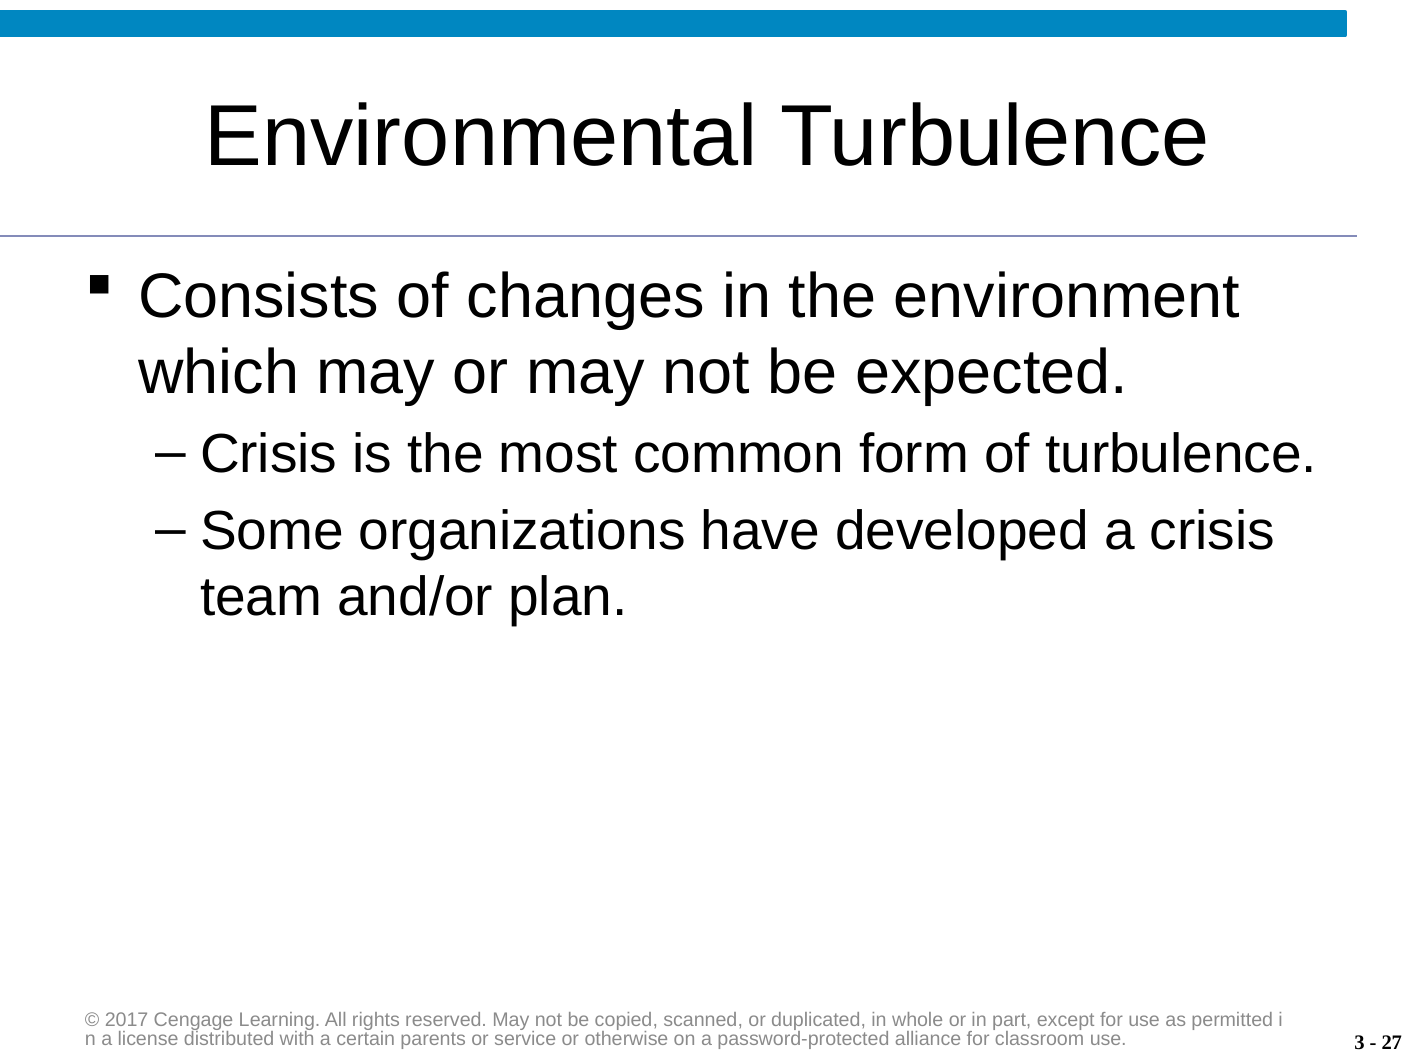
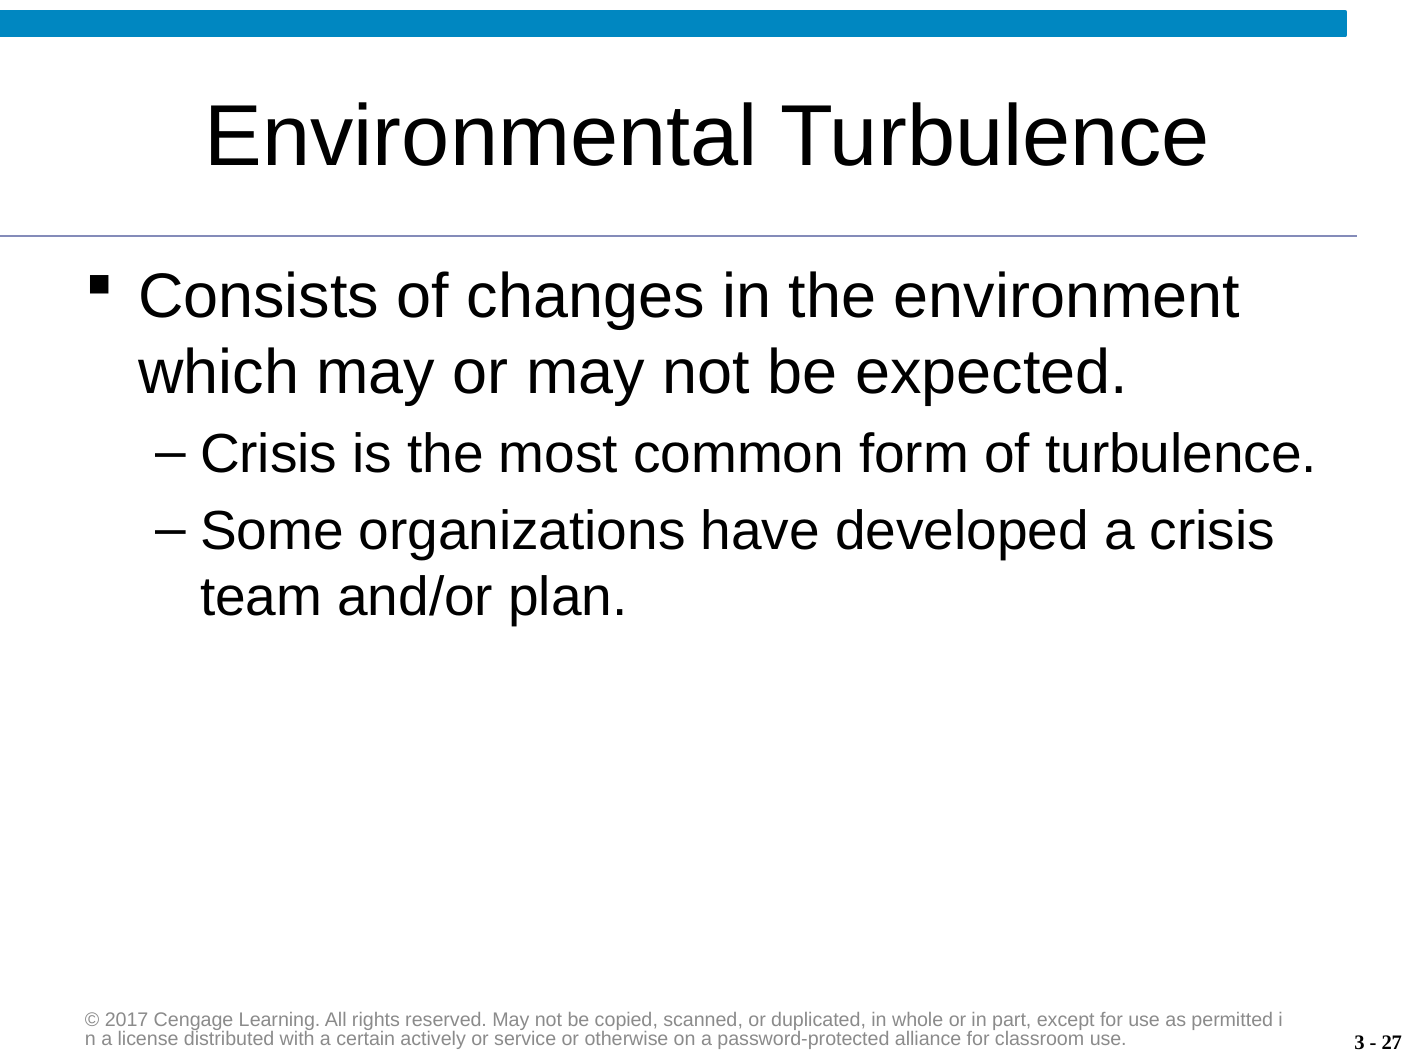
parents: parents -> actively (433, 1039)
